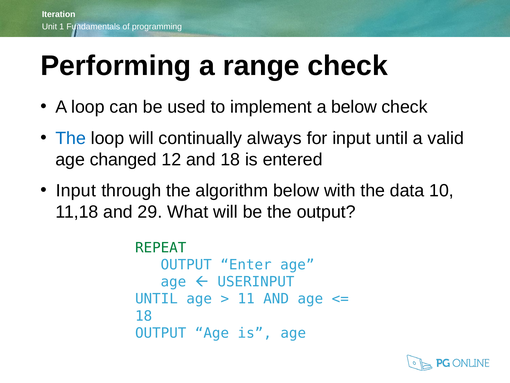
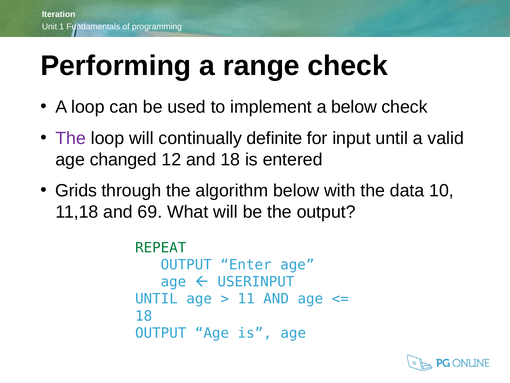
The colour: blue -> purple (71, 138)
always: always -> definite (275, 138)
Input: Input -> Grids (76, 190)
29: 29 -> 69 (150, 212)
